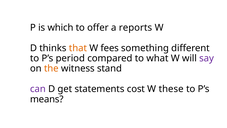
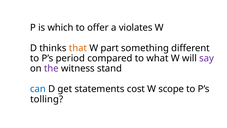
reports: reports -> violates (136, 28)
fees: fees -> part (110, 48)
the colour: orange -> purple (51, 68)
can colour: purple -> blue (38, 89)
these: these -> scope (171, 89)
means: means -> tolling (47, 99)
